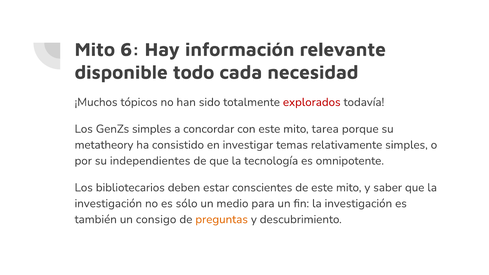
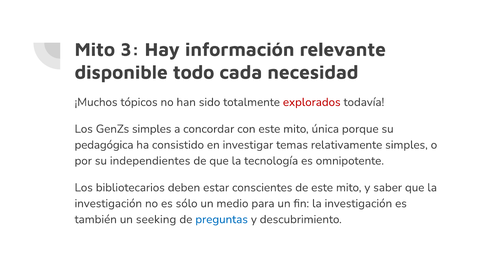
6: 6 -> 3 (130, 50)
tarea: tarea -> única (325, 129)
metatheory: metatheory -> pedagógica (104, 145)
consigo: consigo -> seeking (156, 219)
preguntas colour: orange -> blue (222, 219)
